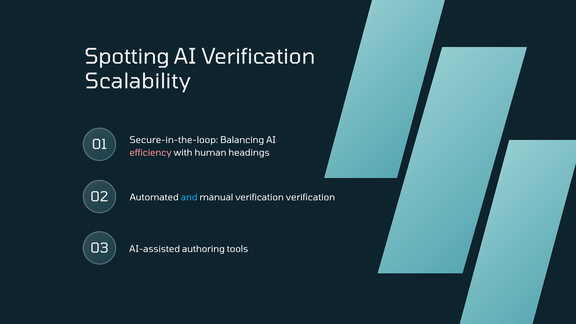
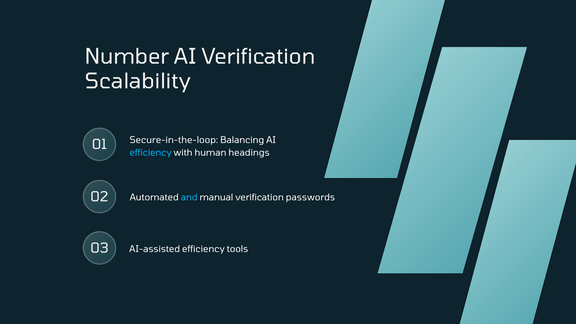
Spotting: Spotting -> Number (127, 57)
efficiency colour: pink -> light blue (151, 153)
verification verification: verification -> passwords (310, 198)
AI-assisted authoring: authoring -> efficiency (203, 249)
